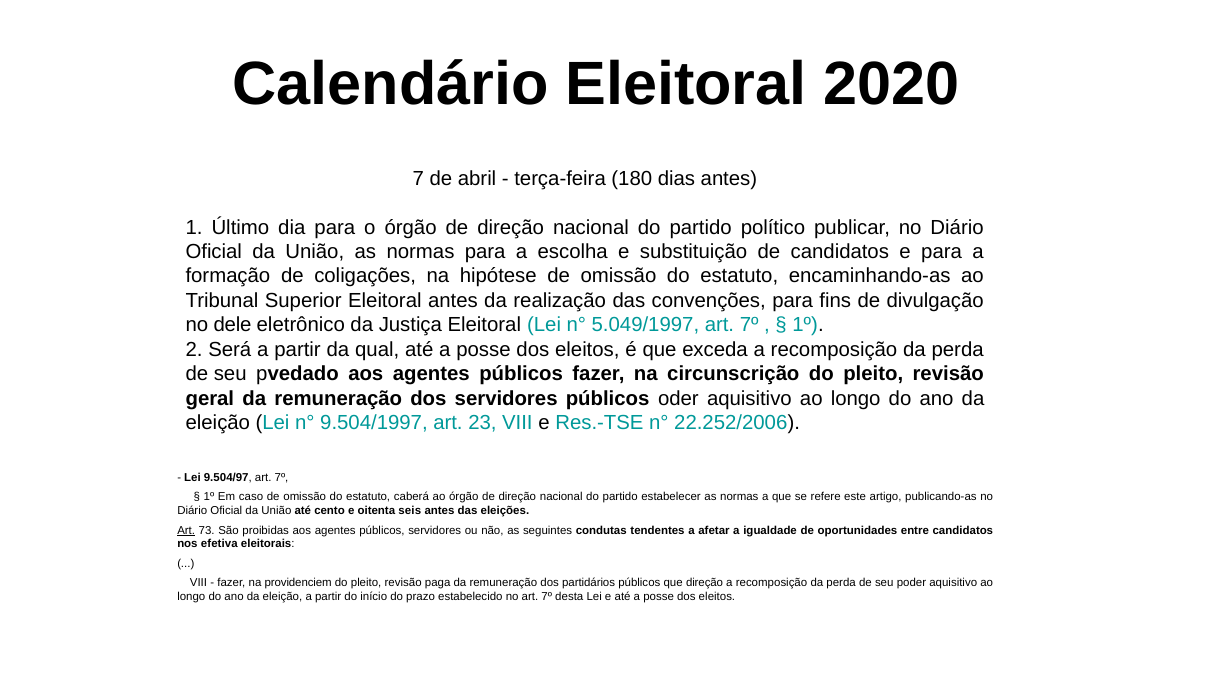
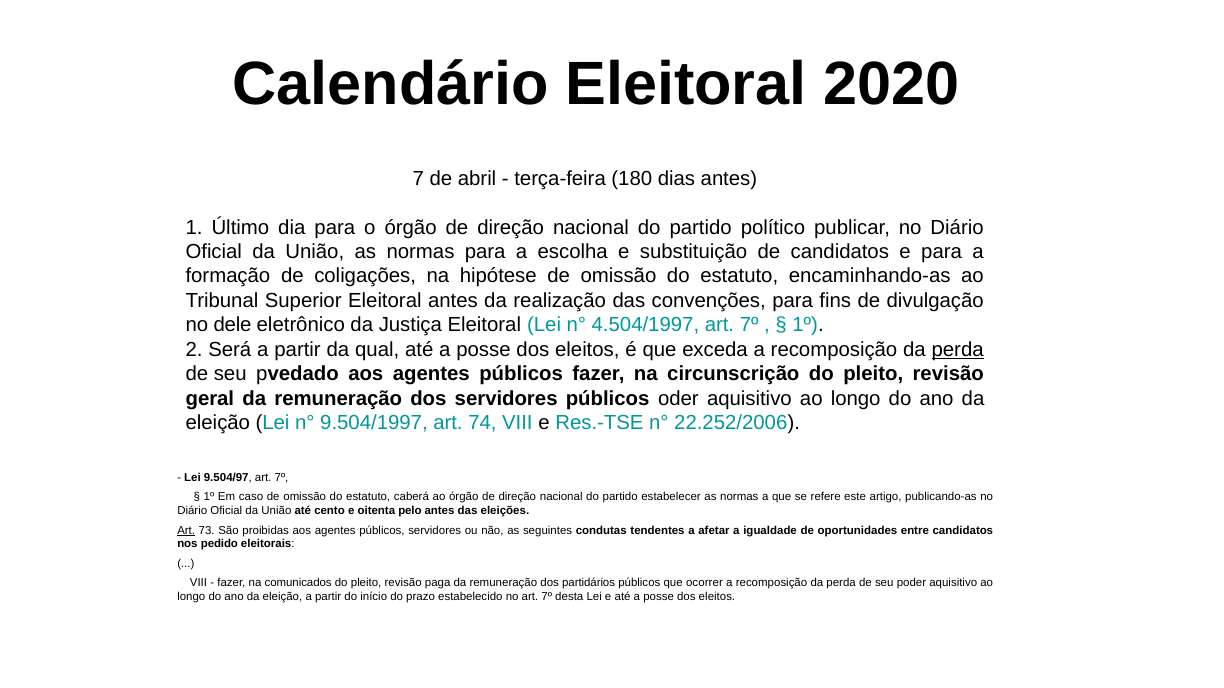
5.049/1997: 5.049/1997 -> 4.504/1997 (645, 325)
perda underline: none -> present (958, 350)
23: 23 -> 74 (482, 423)
seis: seis -> pelo (410, 511)
efetiva: efetiva -> pedido (219, 544)
providenciem: providenciem -> comunicados (298, 584)
que direção: direção -> ocorrer (704, 584)
